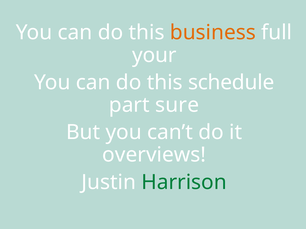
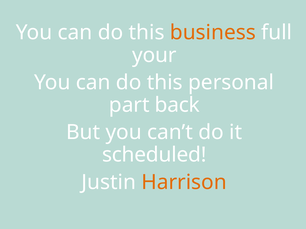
schedule: schedule -> personal (231, 83)
sure: sure -> back (177, 105)
overviews: overviews -> scheduled (154, 155)
Harrison colour: green -> orange (184, 183)
